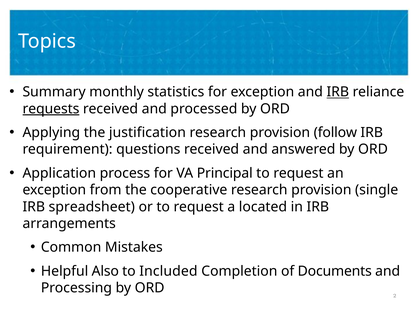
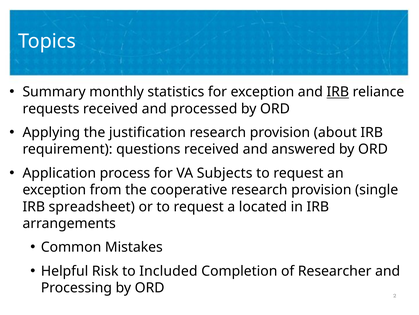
requests underline: present -> none (51, 109)
follow: follow -> about (335, 132)
Principal: Principal -> Subjects (225, 173)
Also: Also -> Risk (105, 271)
Documents: Documents -> Researcher (335, 271)
